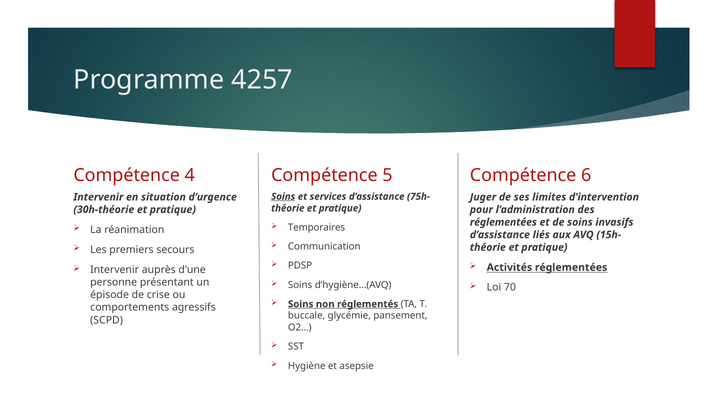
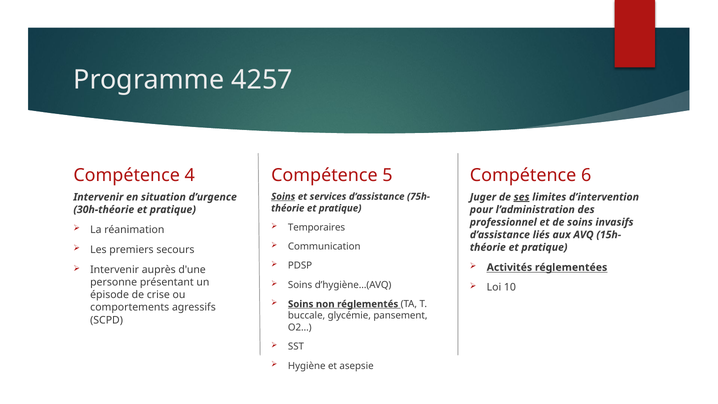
ses underline: none -> present (522, 197)
réglementées: réglementées -> professionnel (503, 222)
70: 70 -> 10 (510, 287)
